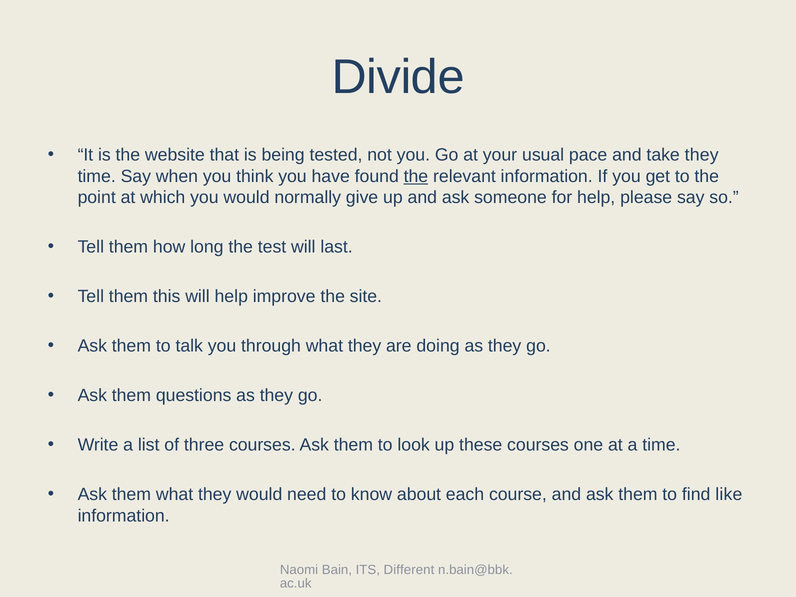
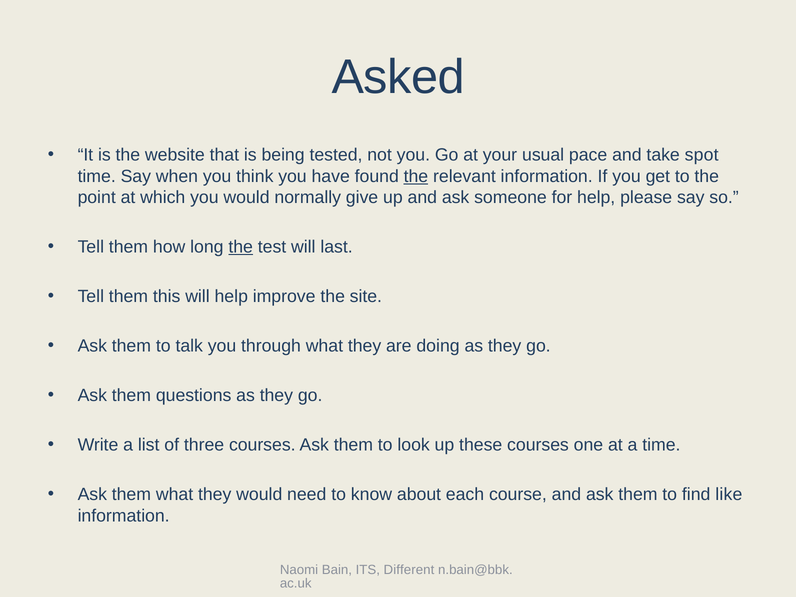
Divide: Divide -> Asked (398, 77)
take they: they -> spot (702, 155)
the underline: none -> present (241, 247)
